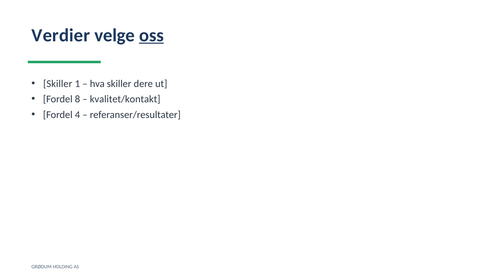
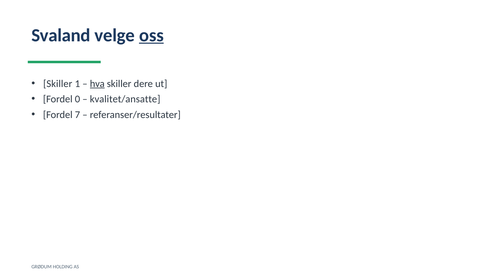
Verdier: Verdier -> Svaland (61, 35)
hva underline: none -> present (97, 84)
8: 8 -> 0 (77, 99)
kvalitet/kontakt: kvalitet/kontakt -> kvalitet/ansatte (125, 99)
4: 4 -> 7 (77, 115)
